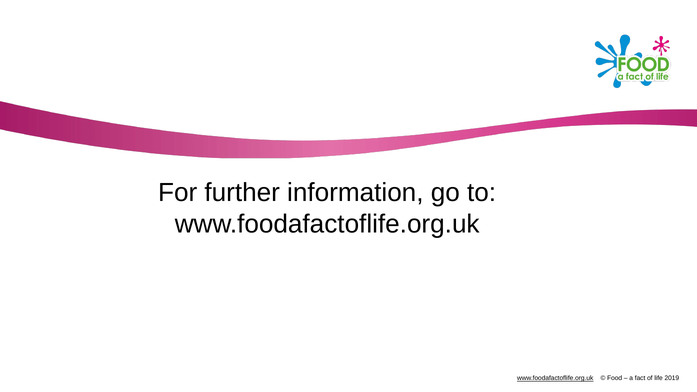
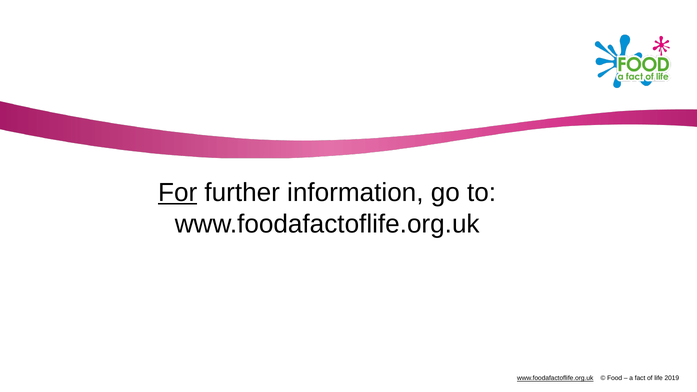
For underline: none -> present (178, 193)
